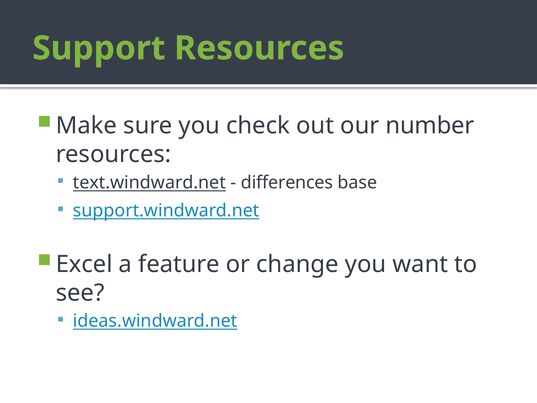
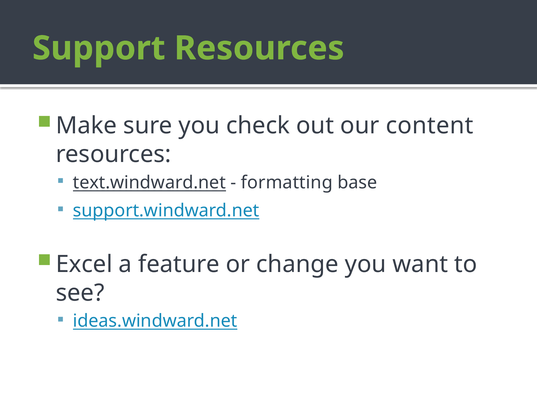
number: number -> content (430, 126)
differences: differences -> formatting (287, 182)
